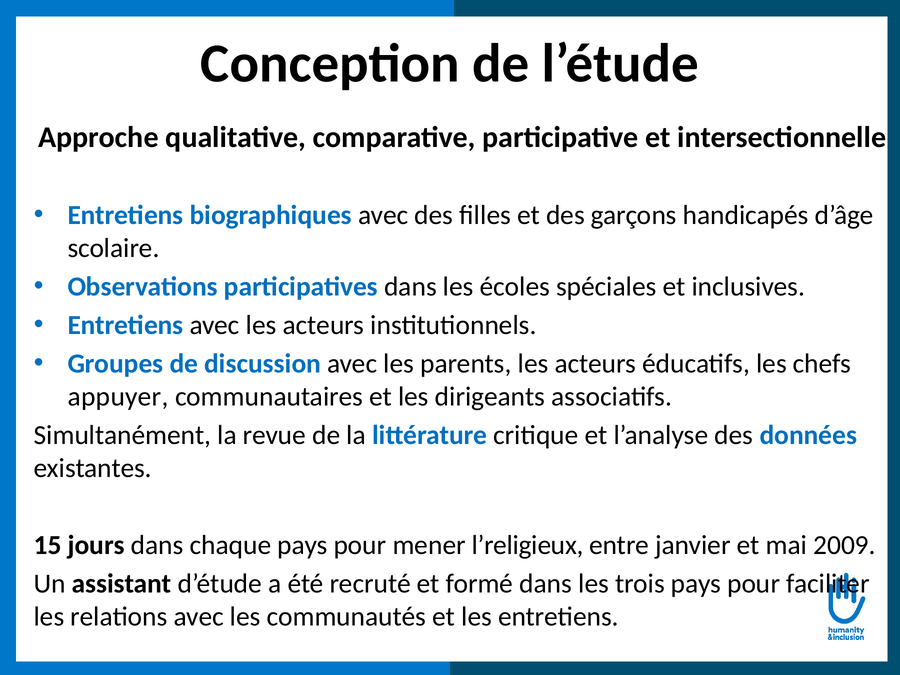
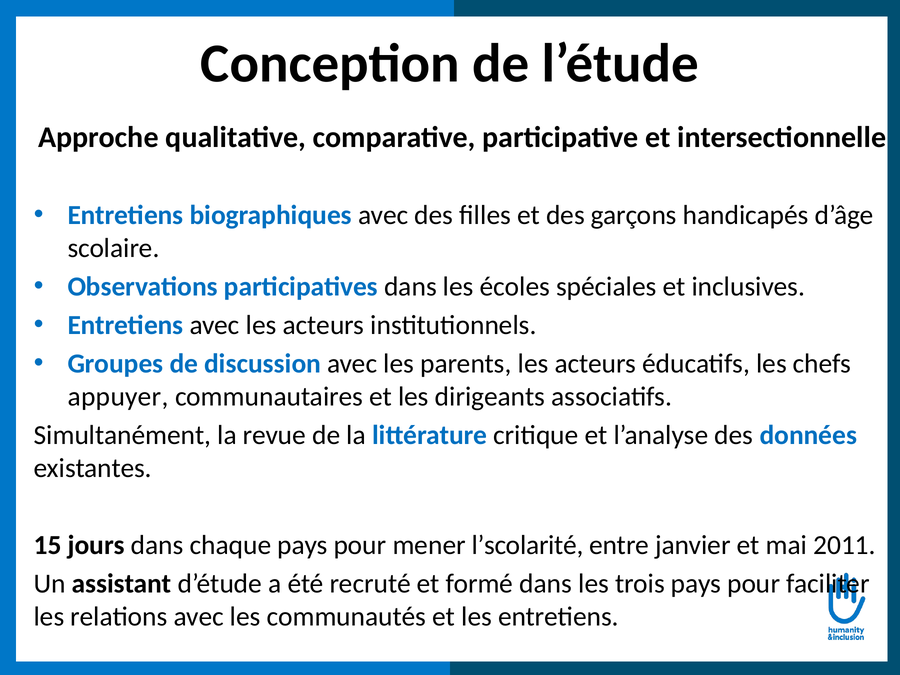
l’religieux: l’religieux -> l’scolarité (528, 545)
2009: 2009 -> 2011 (844, 545)
